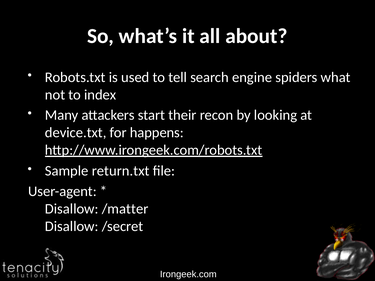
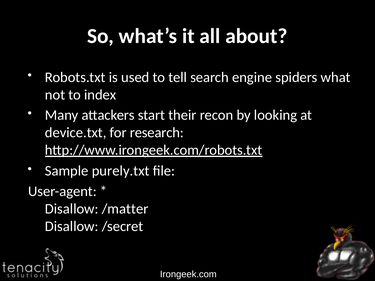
happens: happens -> research (157, 133)
return.txt: return.txt -> purely.txt (121, 171)
